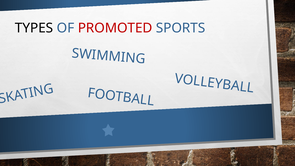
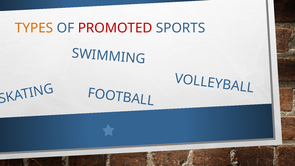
TYPES colour: black -> orange (34, 28)
